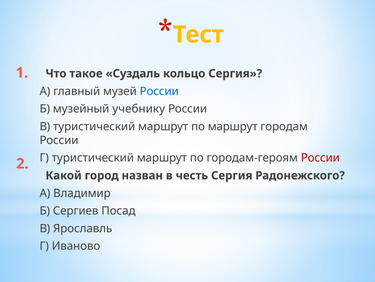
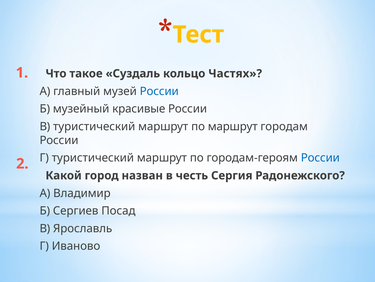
кольцо Сергия: Сергия -> Частях (235, 73)
учебнику: учебнику -> красивые (139, 109)
России colour: red -> blue (320, 158)
